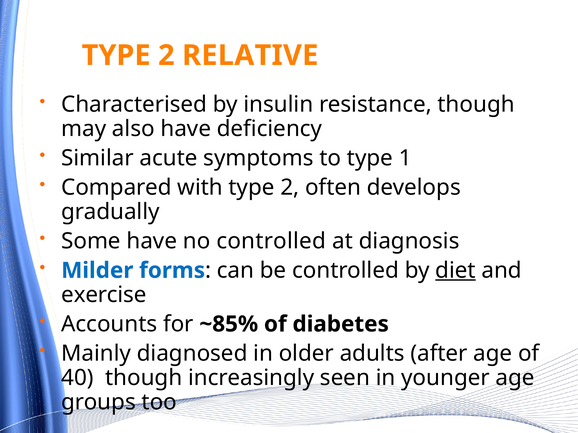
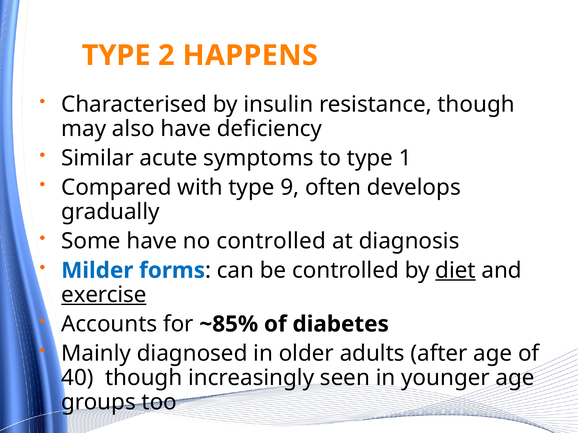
RELATIVE: RELATIVE -> HAPPENS (250, 55)
with type 2: 2 -> 9 (290, 188)
exercise underline: none -> present (104, 295)
